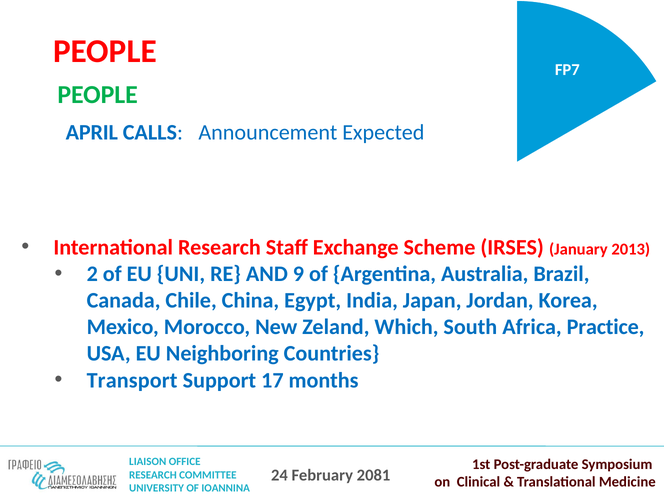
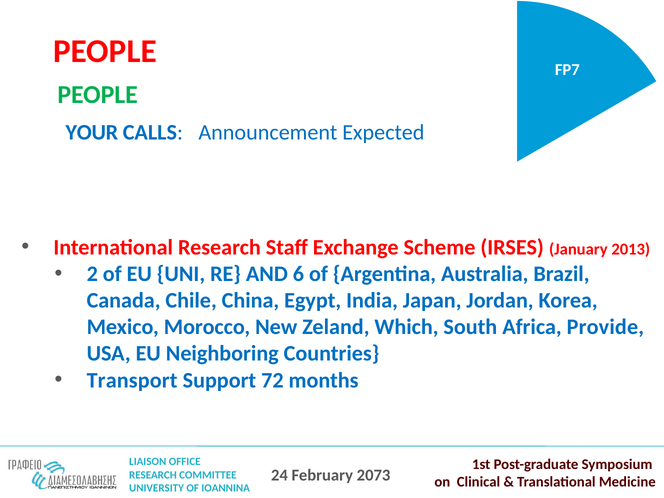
APRIL: APRIL -> YOUR (92, 133)
9: 9 -> 6 (298, 274)
Practice: Practice -> Provide (605, 327)
17: 17 -> 72 (272, 380)
2081: 2081 -> 2073 (374, 475)
